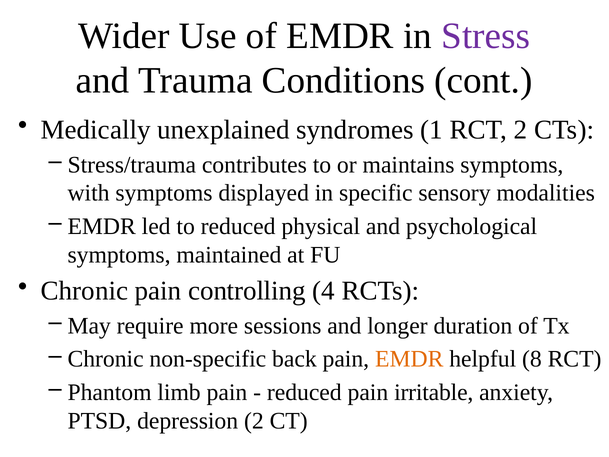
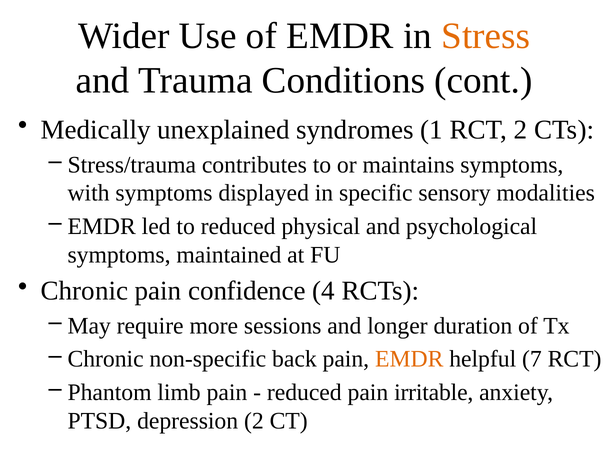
Stress colour: purple -> orange (486, 36)
controlling: controlling -> confidence (247, 291)
8: 8 -> 7 (532, 359)
